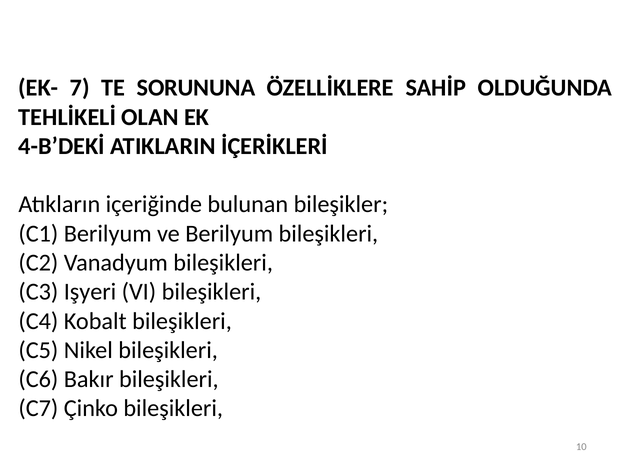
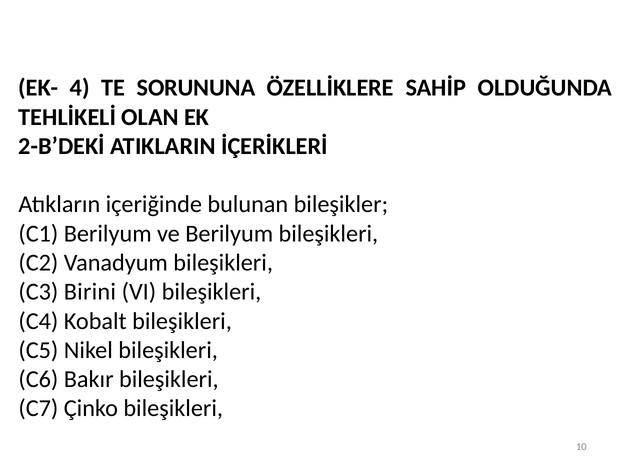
7: 7 -> 4 (80, 88)
4-B’DEKİ: 4-B’DEKİ -> 2-B’DEKİ (62, 146)
Işyeri: Işyeri -> Birini (90, 292)
